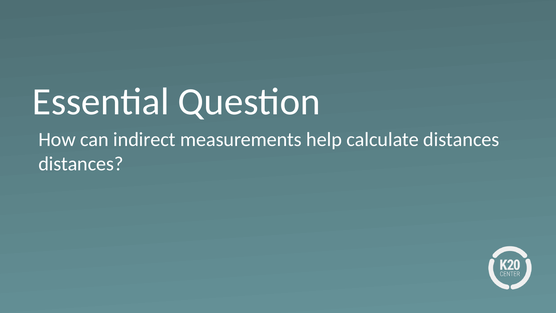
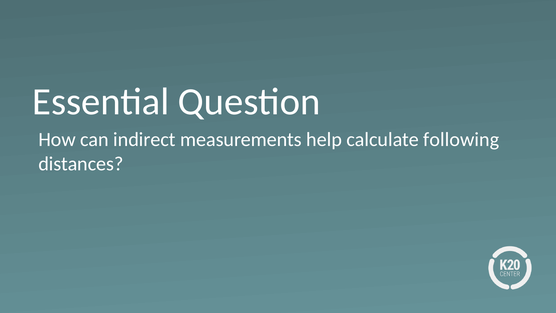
calculate distances: distances -> following (461, 140)
